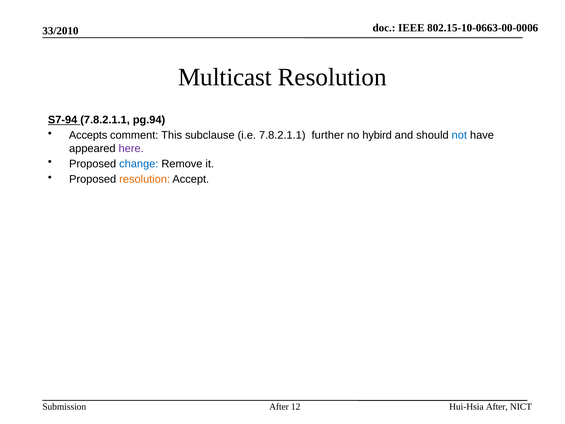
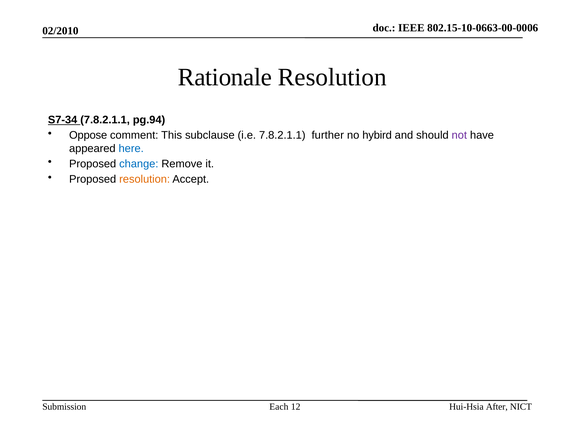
33/2010: 33/2010 -> 02/2010 (60, 31)
Multicast: Multicast -> Rationale (225, 77)
S7-94: S7-94 -> S7-34 (63, 120)
Accepts: Accepts -> Oppose (88, 135)
not colour: blue -> purple (459, 135)
here colour: purple -> blue (131, 148)
After: After -> Each (279, 406)
